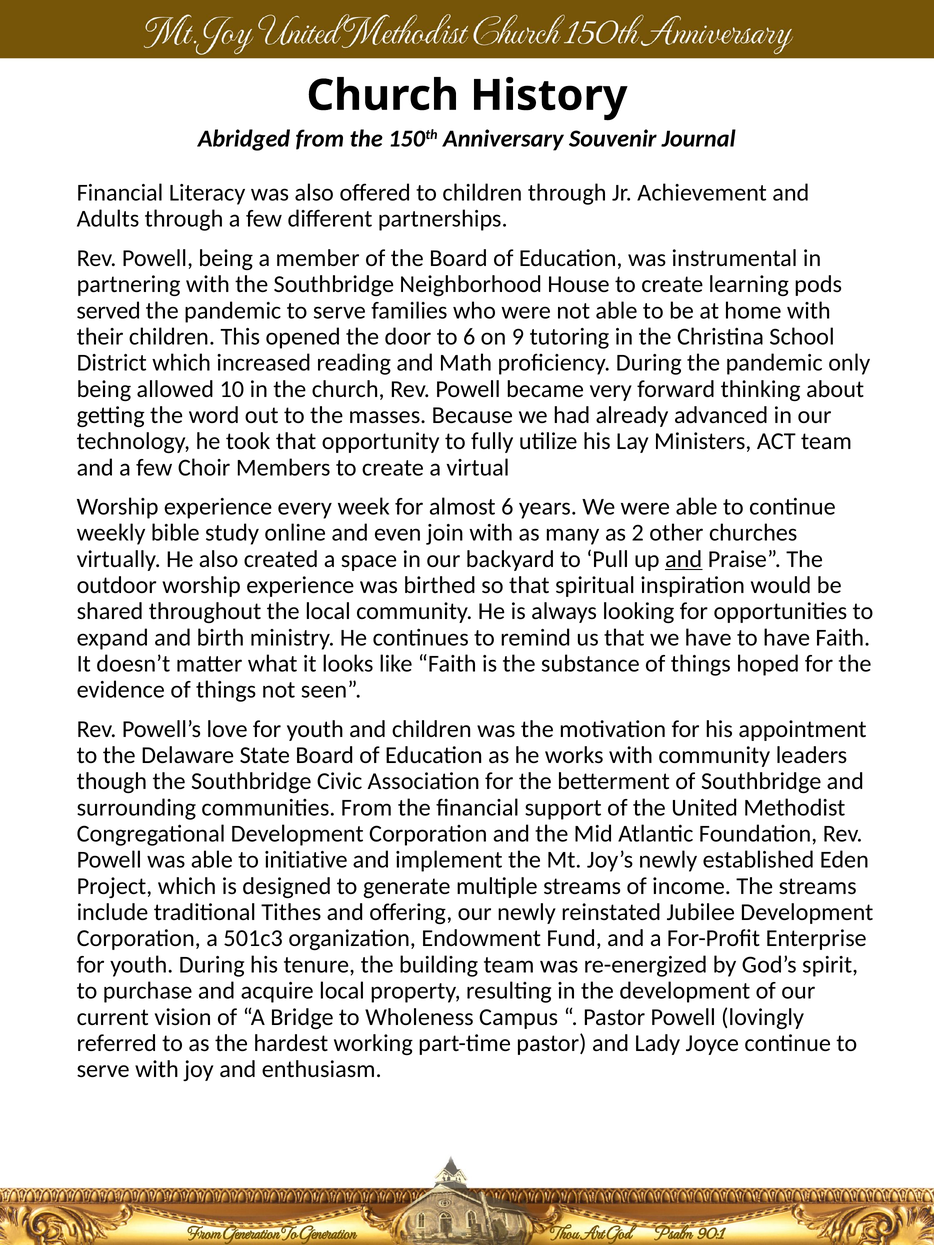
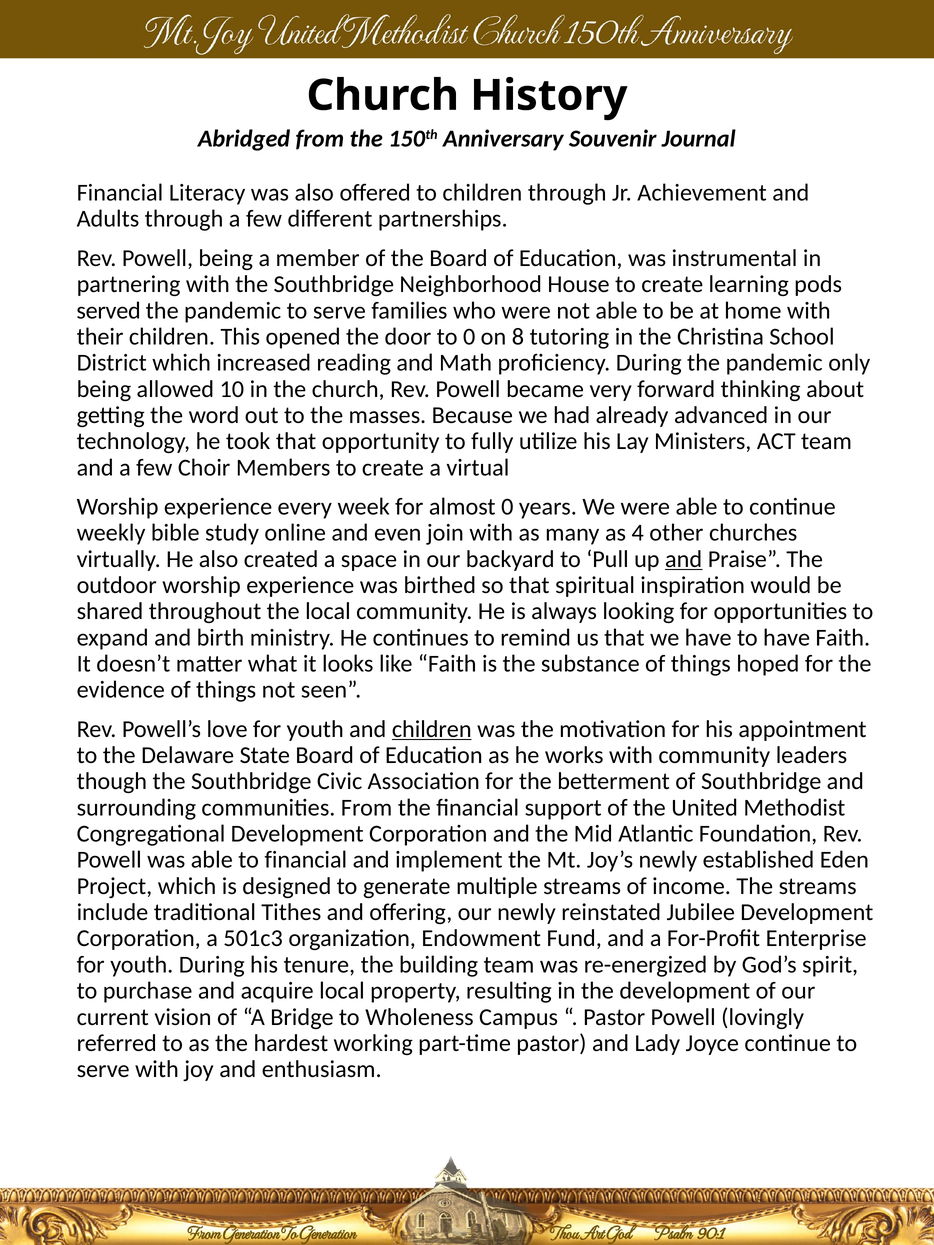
to 6: 6 -> 0 (469, 337)
9: 9 -> 8 (518, 337)
almost 6: 6 -> 0 (507, 507)
2: 2 -> 4 (638, 533)
children underline: none -> present (432, 729)
to initiative: initiative -> financial (306, 860)
